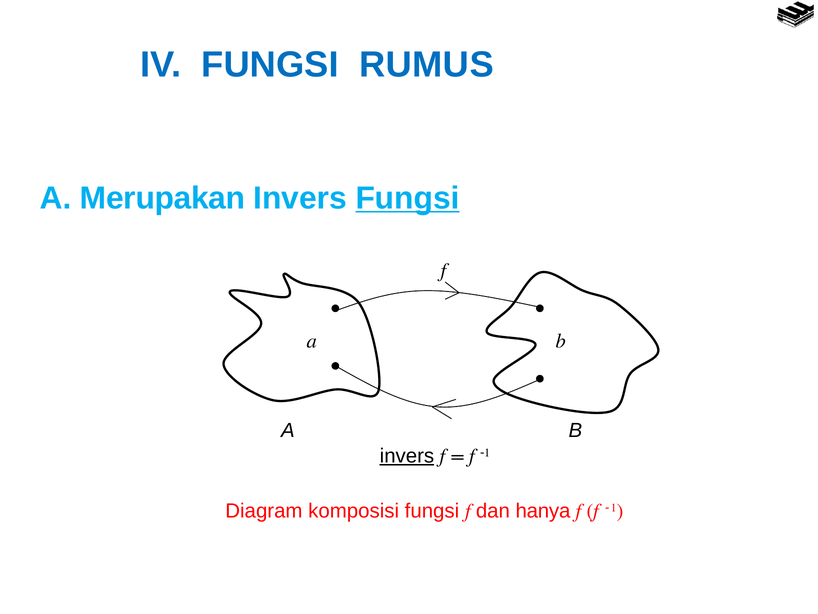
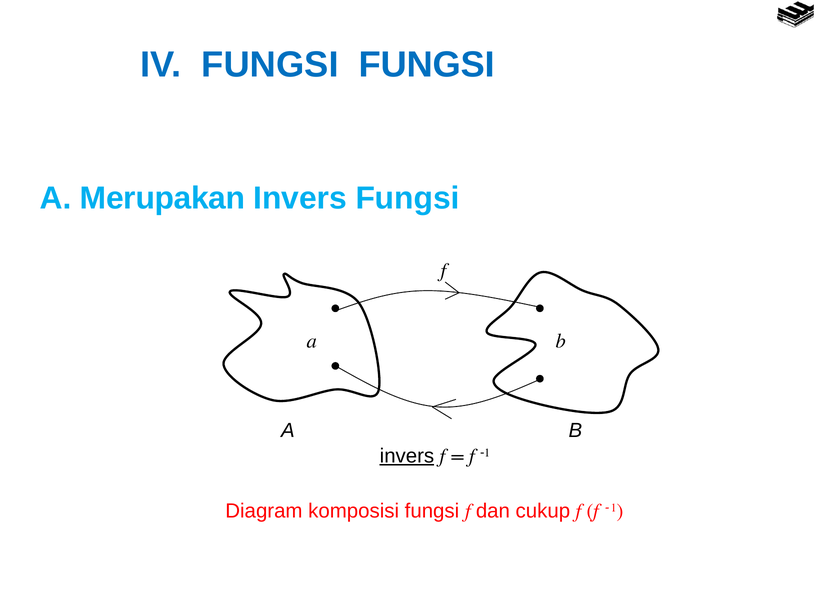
FUNGSI RUMUS: RUMUS -> FUNGSI (427, 65)
Fungsi underline: present -> none (408, 198)
hanya: hanya -> cukup (543, 511)
